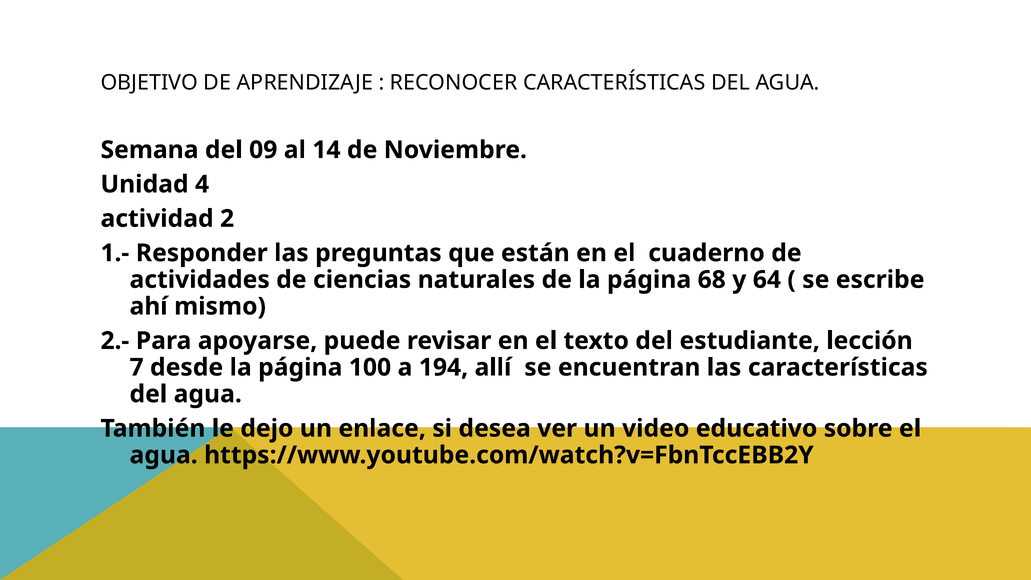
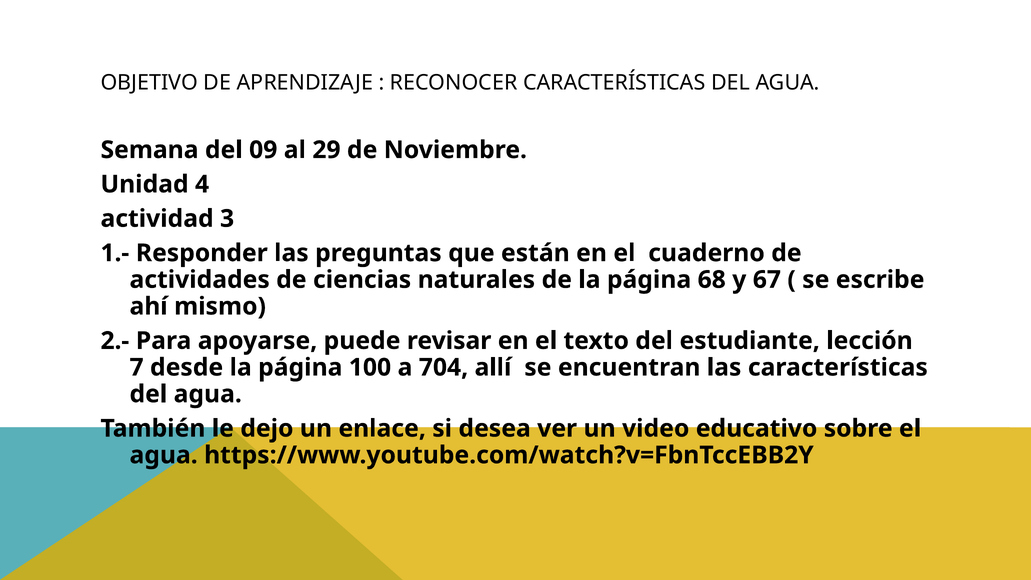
14: 14 -> 29 (326, 150)
2: 2 -> 3 (227, 219)
64: 64 -> 67 (767, 280)
194: 194 -> 704 (443, 367)
